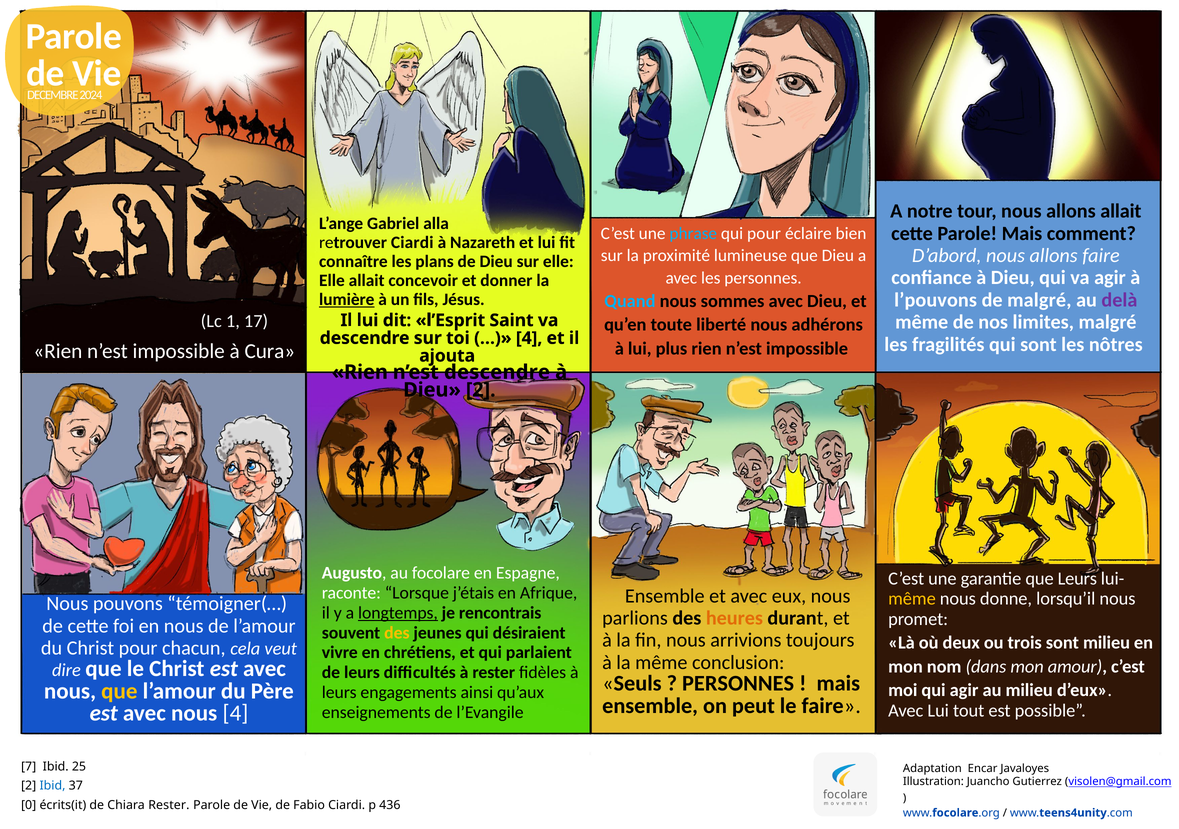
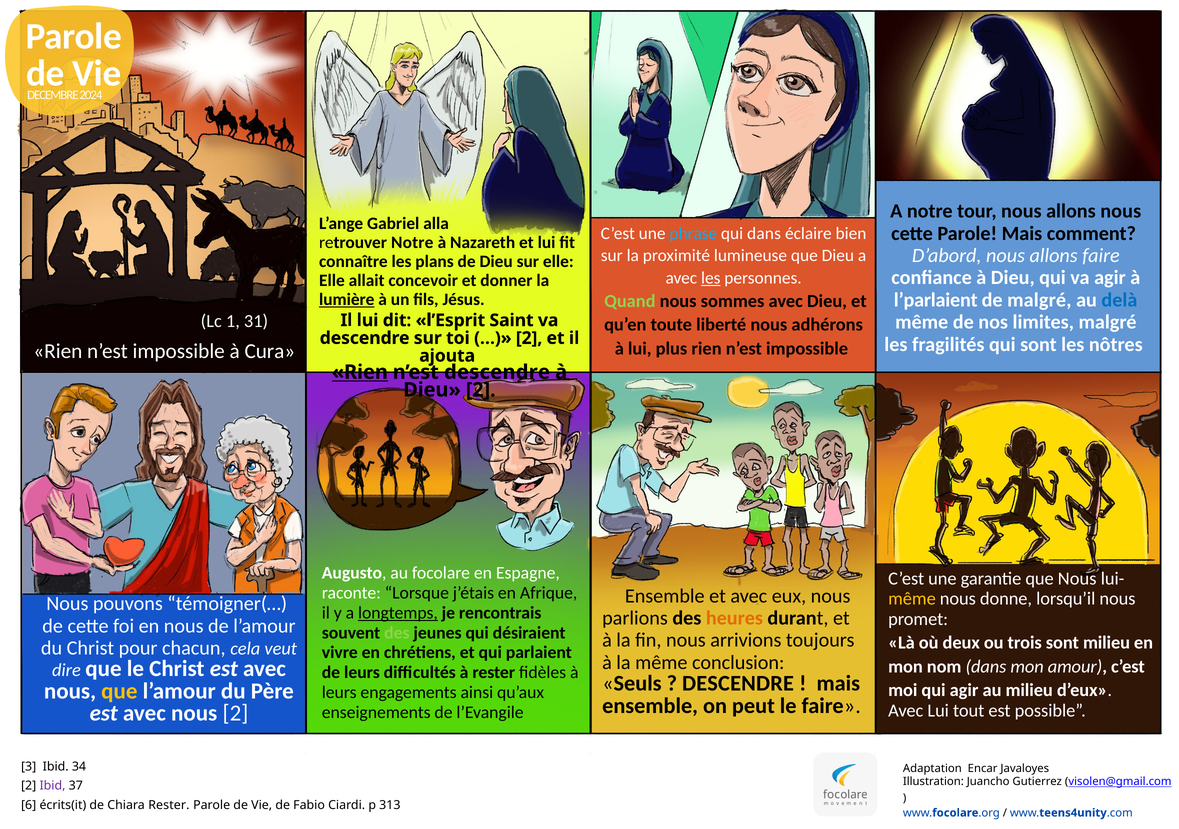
allons allait: allait -> nous (1121, 211)
qui pour: pour -> dans (764, 233)
retrouver Ciardi: Ciardi -> Notre (412, 242)
les underline: none -> present (711, 278)
l’pouvons: l’pouvons -> l’parlaient (936, 300)
delà colour: purple -> blue (1119, 300)
Quand colour: light blue -> light green (630, 301)
17: 17 -> 31 (256, 321)
4: 4 -> 2 (529, 338)
Rien underline: none -> present (360, 372)
que Leurs: Leurs -> Nous (1077, 578)
des colour: yellow -> light green (397, 632)
PERSONNES: PERSONNES -> DESCENDRE (738, 683)
nous 4: 4 -> 2 (235, 713)
7: 7 -> 3 (29, 766)
25: 25 -> 34 (79, 766)
Ibid colour: blue -> purple (52, 785)
0: 0 -> 6 (29, 804)
436: 436 -> 313 (390, 804)
